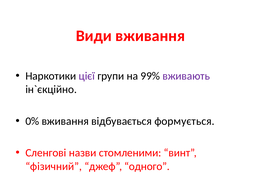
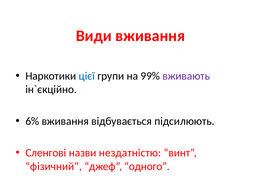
цієї colour: purple -> blue (87, 76)
0%: 0% -> 6% (32, 121)
формується: формується -> підсилюють (185, 121)
стомленими: стомленими -> нездатністю (130, 153)
